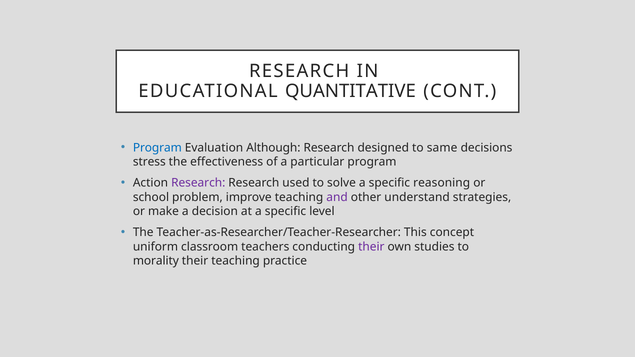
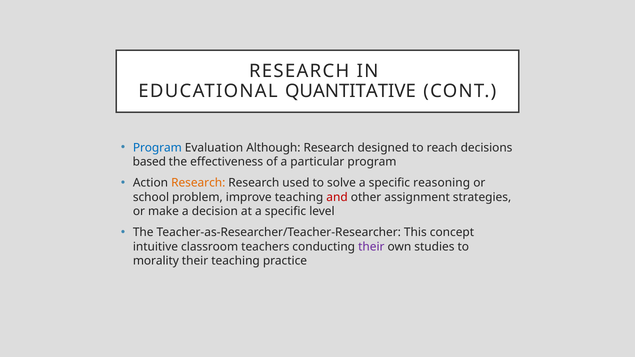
same: same -> reach (442, 148)
stress: stress -> based (149, 162)
Research colour: purple -> orange (198, 183)
and colour: purple -> red (337, 197)
understand: understand -> assignment (417, 197)
uniform: uniform -> intuitive (155, 247)
